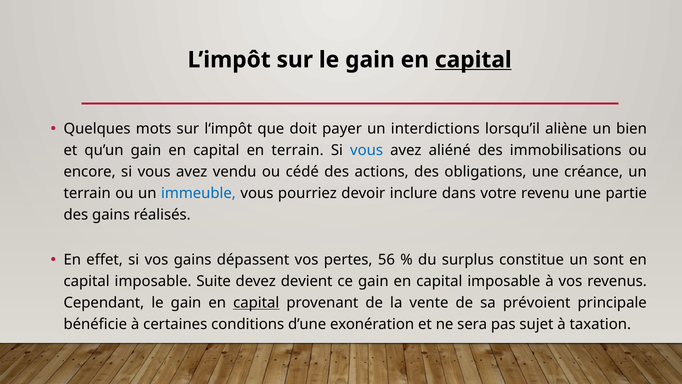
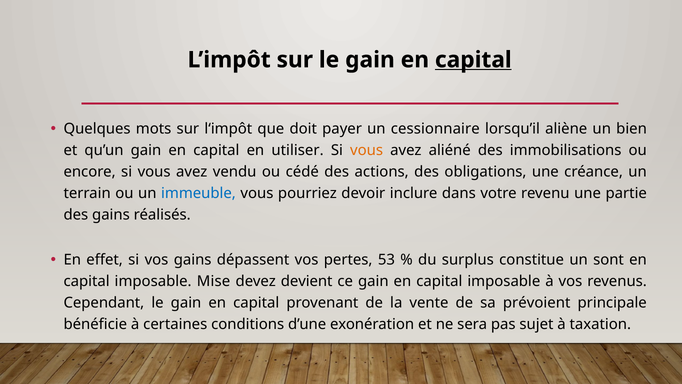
interdictions: interdictions -> cessionnaire (435, 129)
en terrain: terrain -> utiliser (298, 150)
vous colour: blue -> orange (367, 150)
56: 56 -> 53 (386, 260)
Suite: Suite -> Mise (214, 281)
capital underline: present -> none (256, 303)
